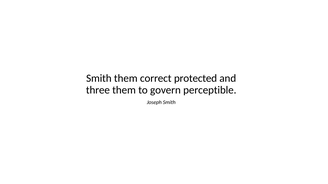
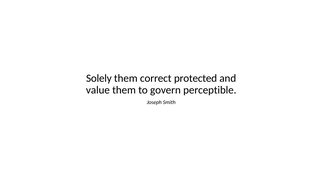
Smith: Smith -> Solely (99, 78)
three: three -> value (98, 90)
